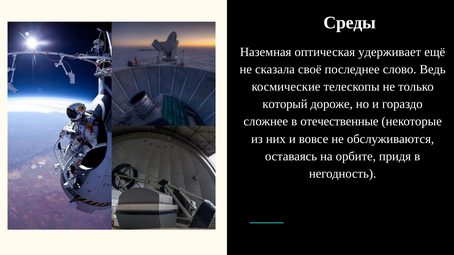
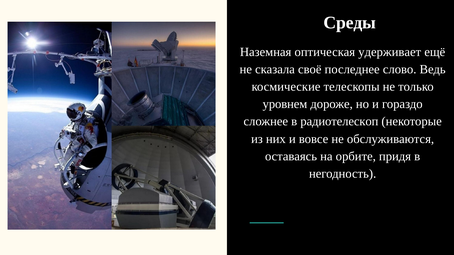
который: который -> уровнем (285, 104)
отечественные: отечественные -> радиотелескоп (339, 122)
